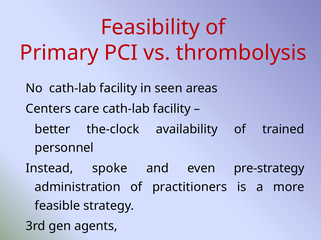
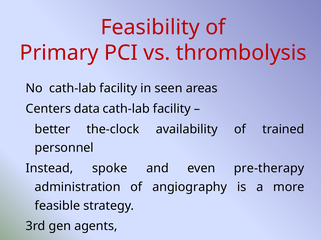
care: care -> data (87, 109)
pre-strategy: pre-strategy -> pre-therapy (269, 169)
practitioners: practitioners -> angiography (190, 188)
